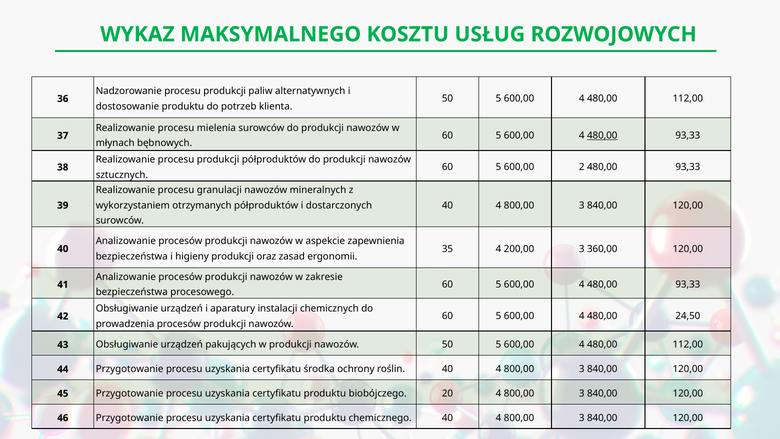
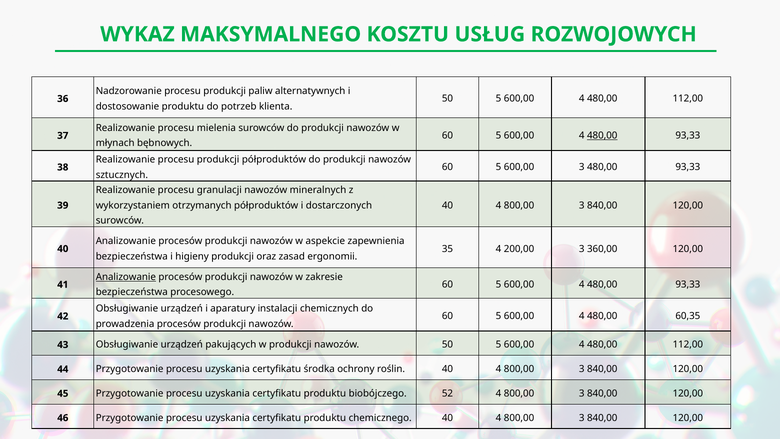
600,00 2: 2 -> 3 (582, 167)
Analizowanie underline: none -> present (126, 277)
24,50: 24,50 -> 60,35 (688, 316)
20: 20 -> 52 (447, 393)
